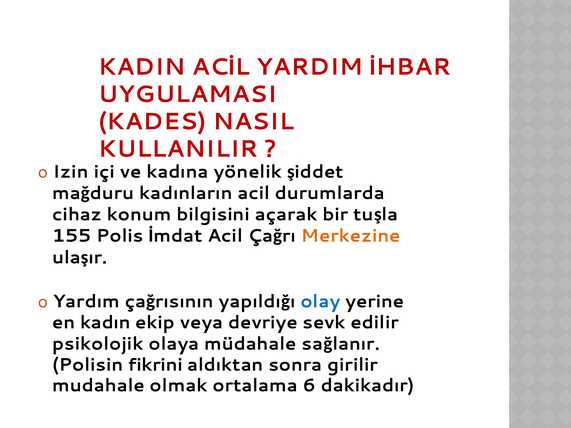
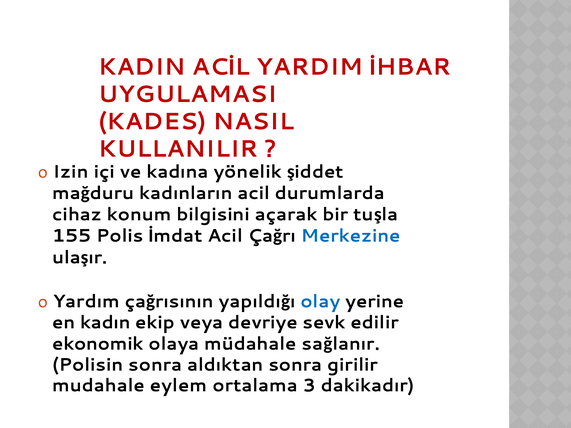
Merkezine colour: orange -> blue (351, 236)
psikolojik: psikolojik -> ekonomik (98, 345)
Polisin fikrini: fikrini -> sonra (155, 365)
olmak: olmak -> eylem (179, 386)
6: 6 -> 3 (309, 386)
